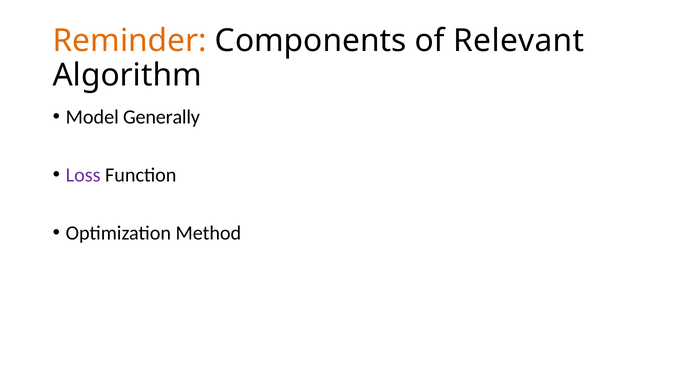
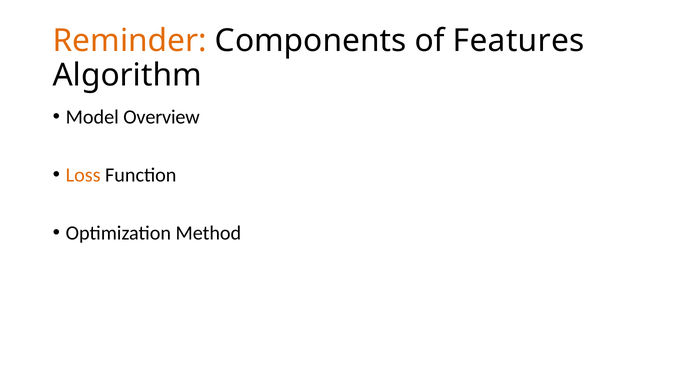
Relevant: Relevant -> Features (519, 41)
Generally: Generally -> Overview (162, 117)
Loss colour: purple -> orange (83, 175)
